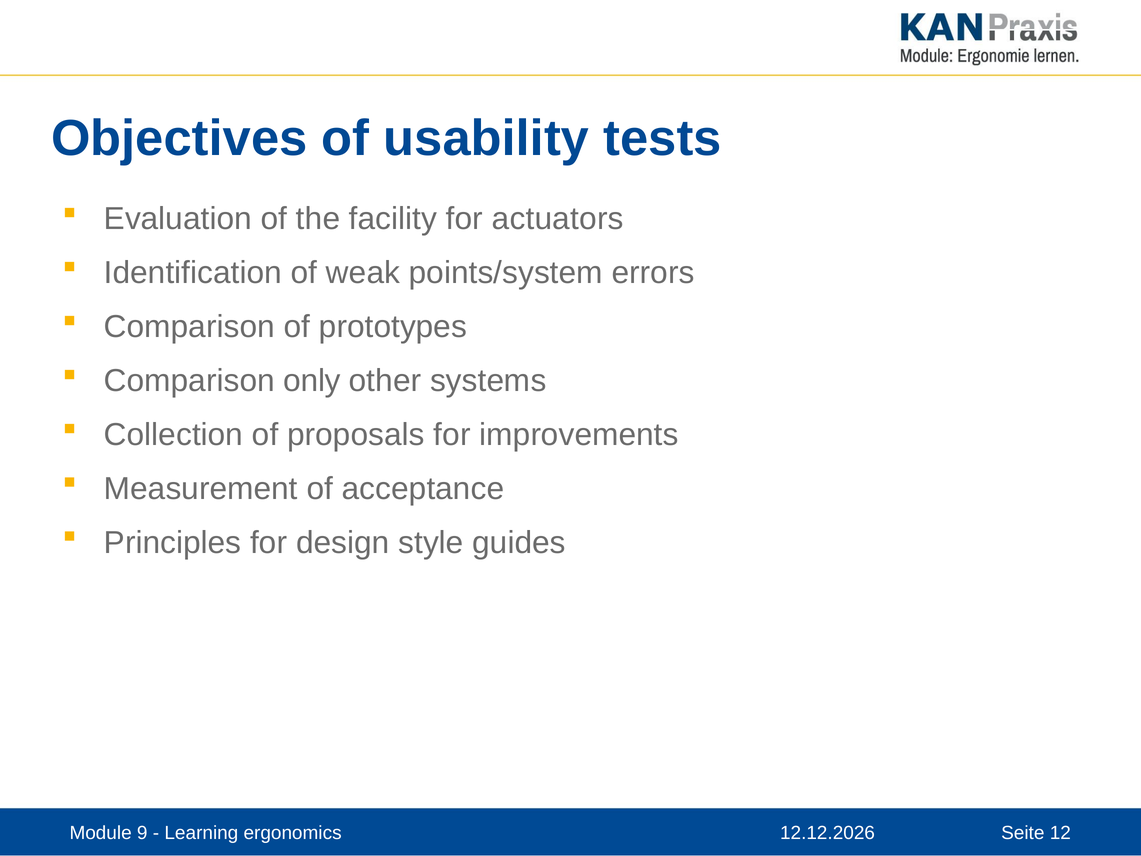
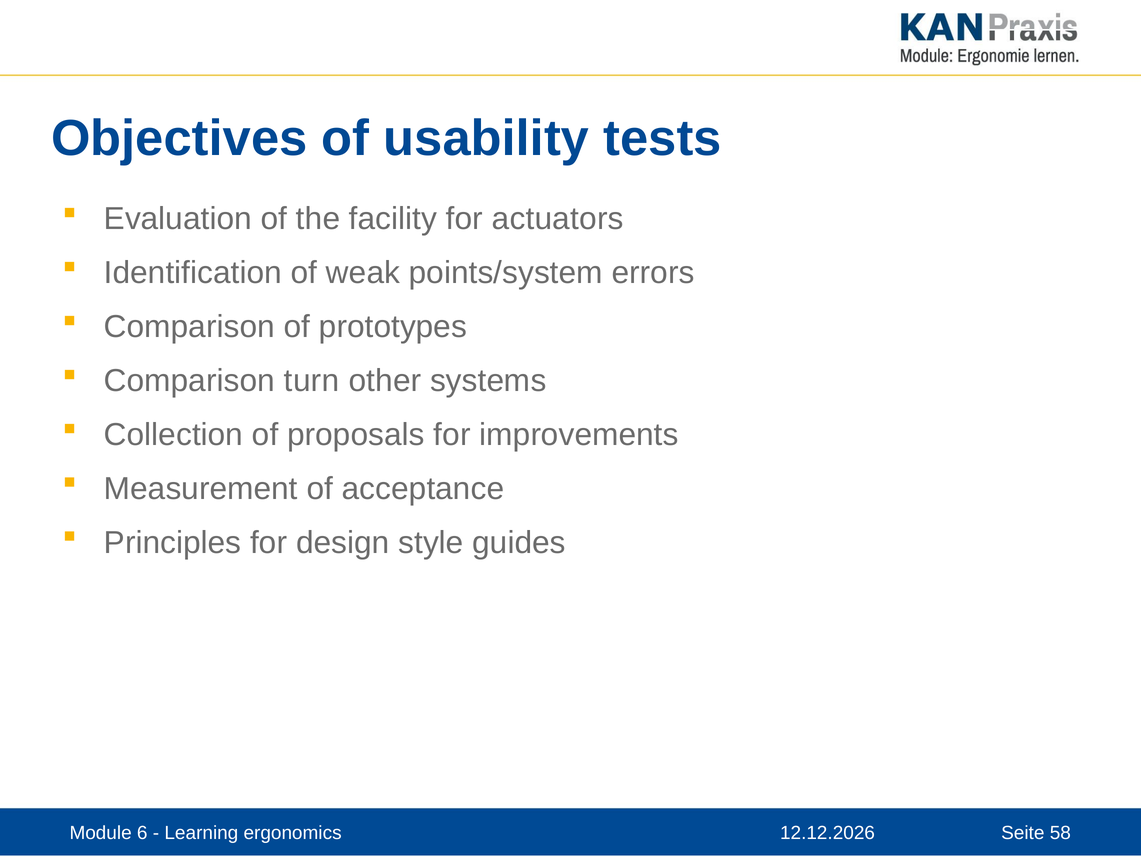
only: only -> turn (312, 381)
9: 9 -> 6 (142, 833)
12: 12 -> 58 (1060, 833)
